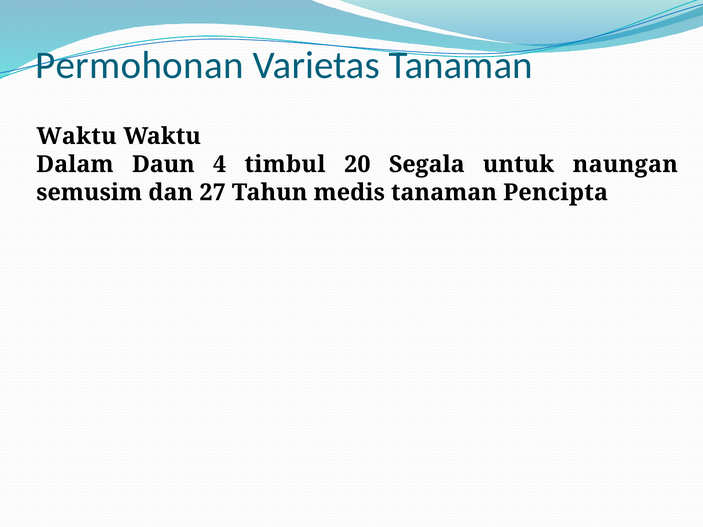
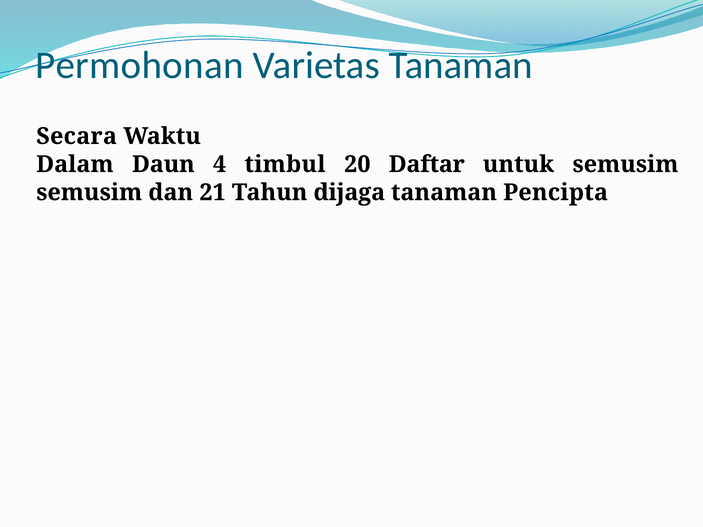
Waktu: Waktu -> Secara (77, 136)
Segala: Segala -> Daftar (427, 164)
untuk naungan: naungan -> semusim (625, 164)
27: 27 -> 21 (213, 193)
medis: medis -> dijaga (349, 193)
